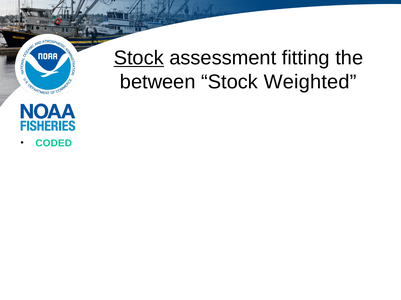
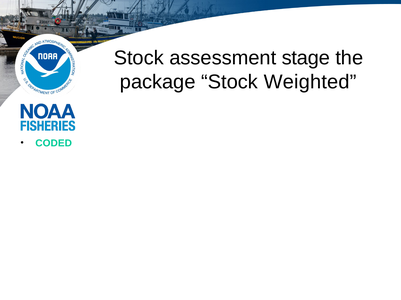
Stock underline: present -> none (139, 58)
fitting: fitting -> stage (306, 58)
between: between -> package (158, 82)
